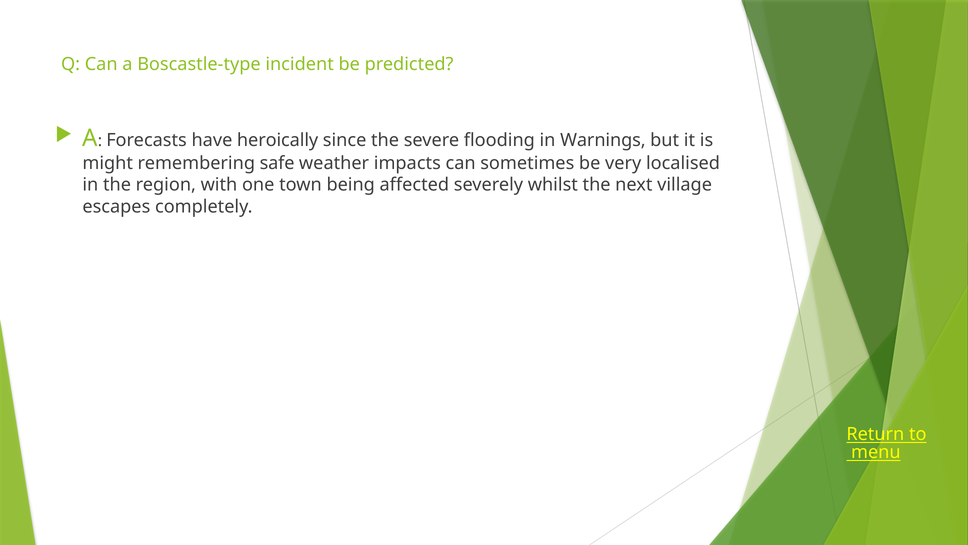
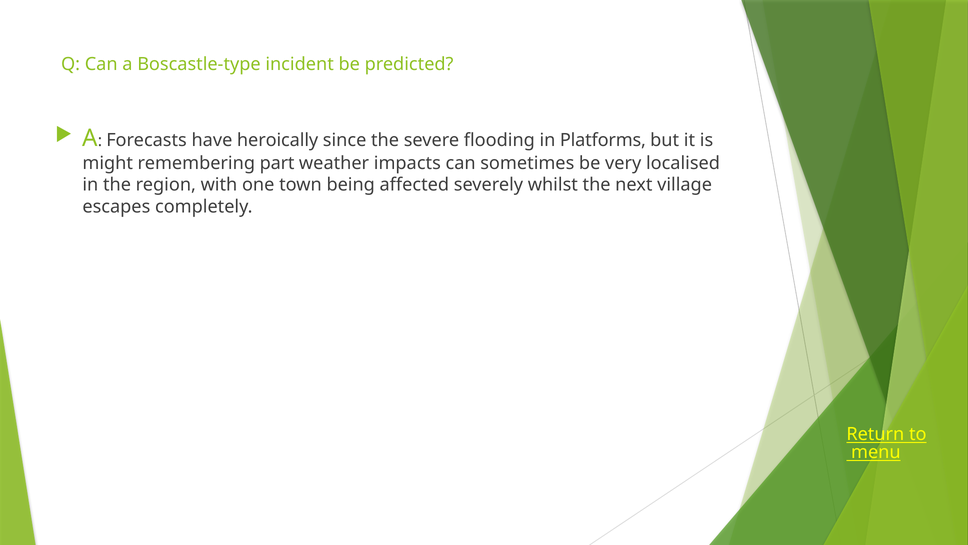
Warnings: Warnings -> Platforms (603, 140)
safe: safe -> part (277, 163)
